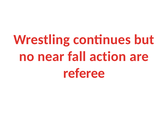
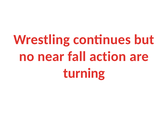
referee: referee -> turning (84, 73)
